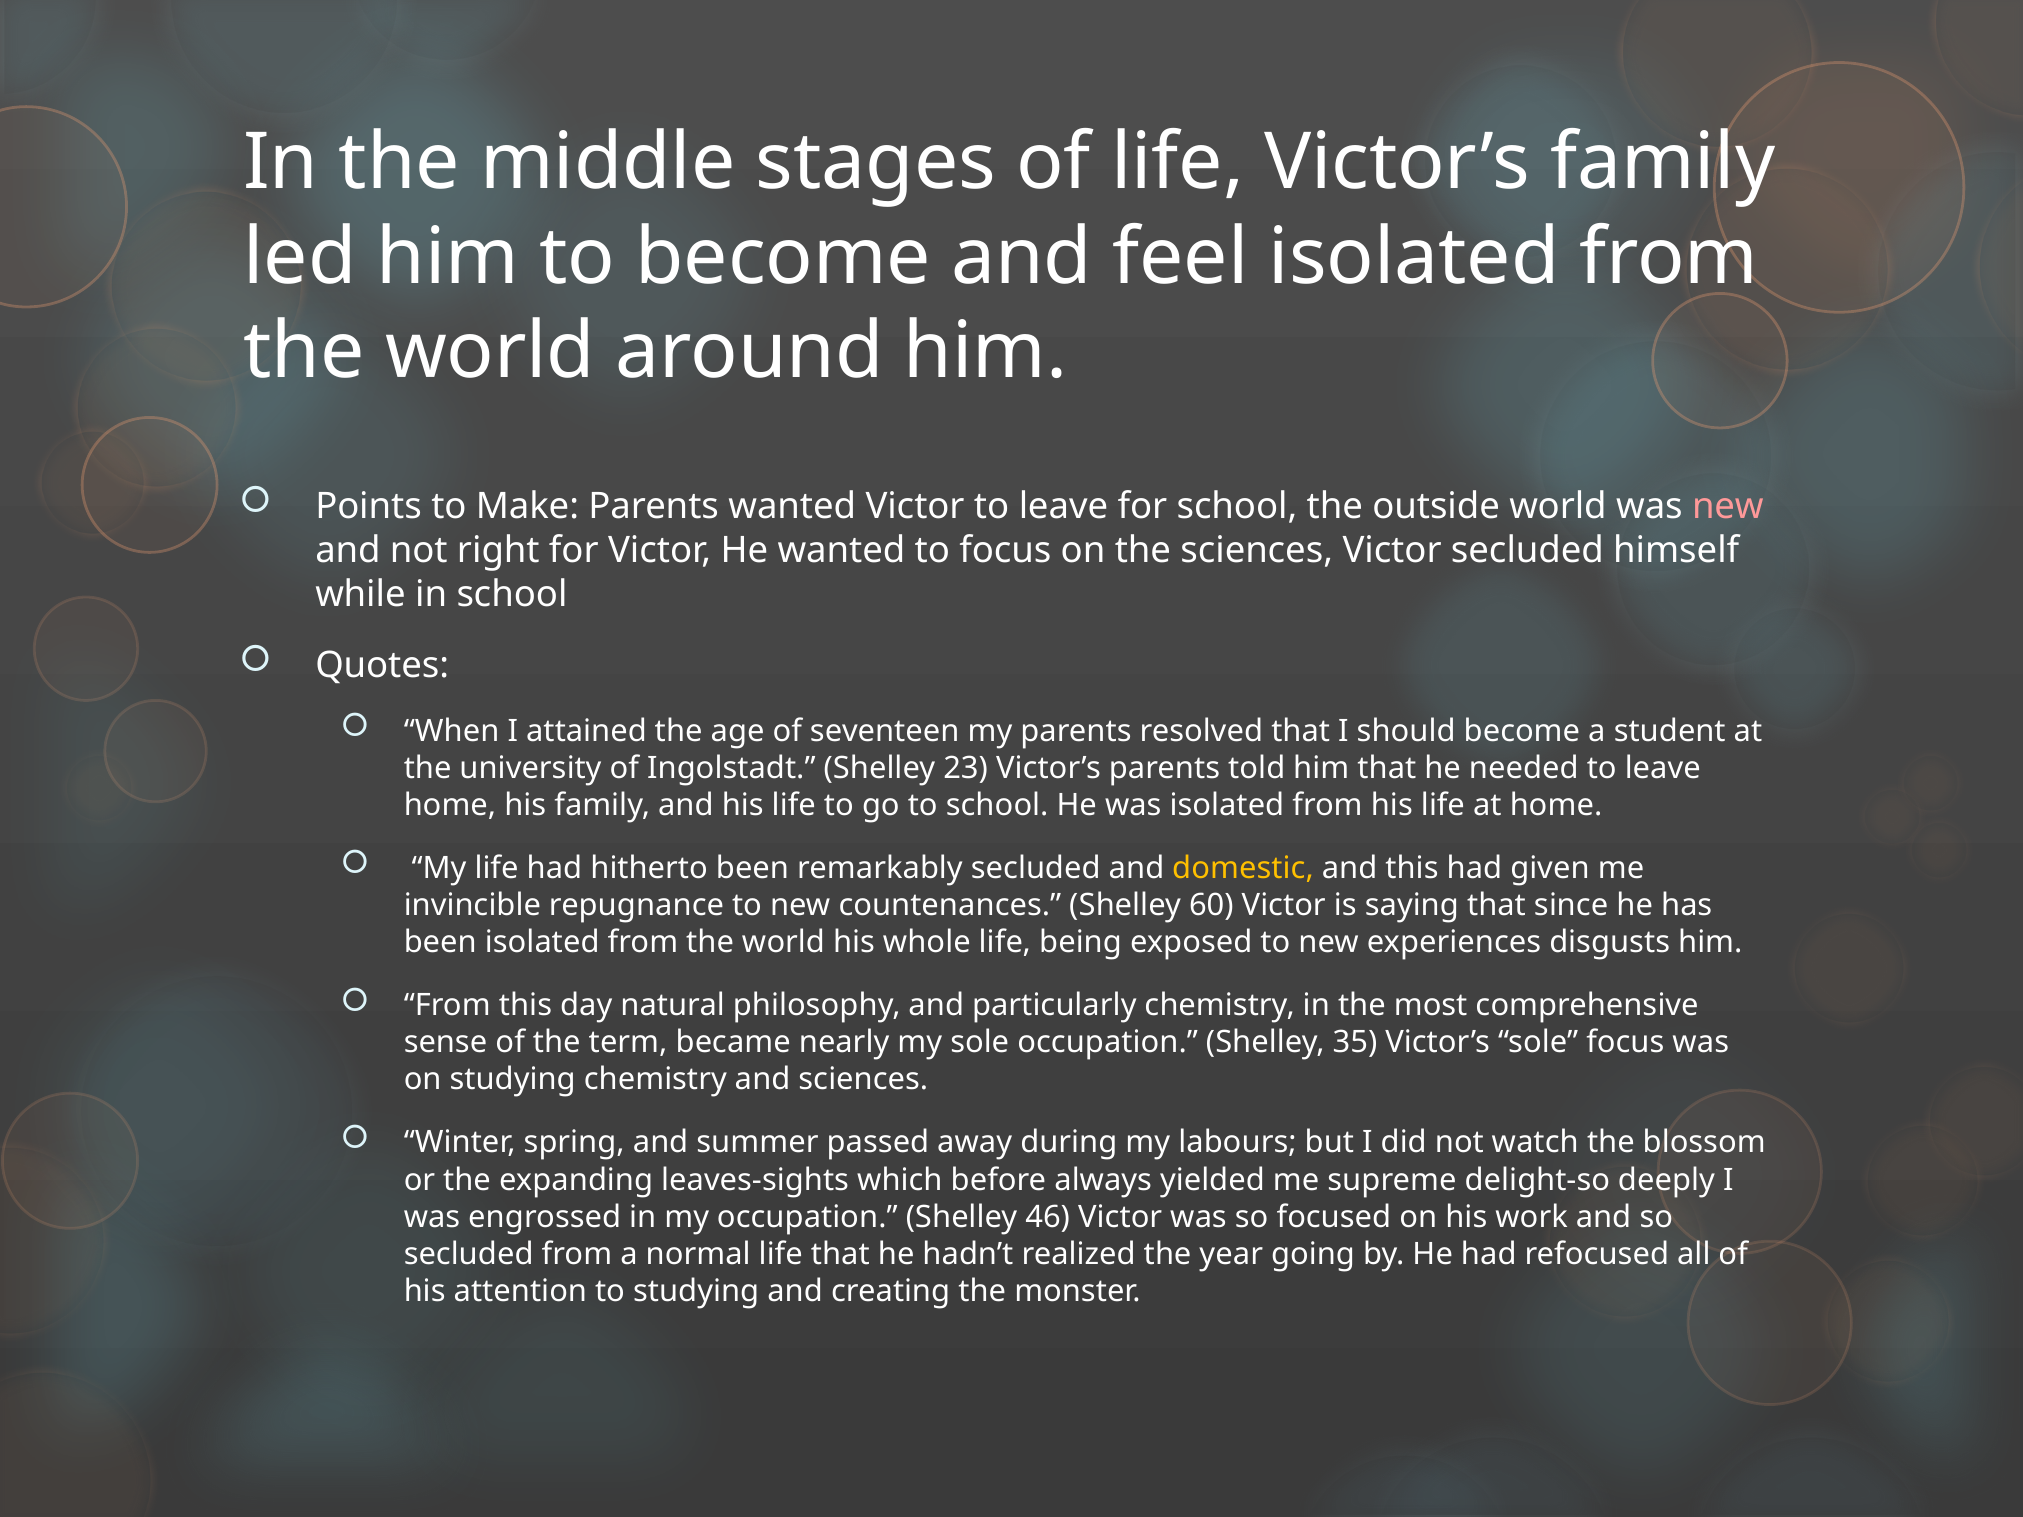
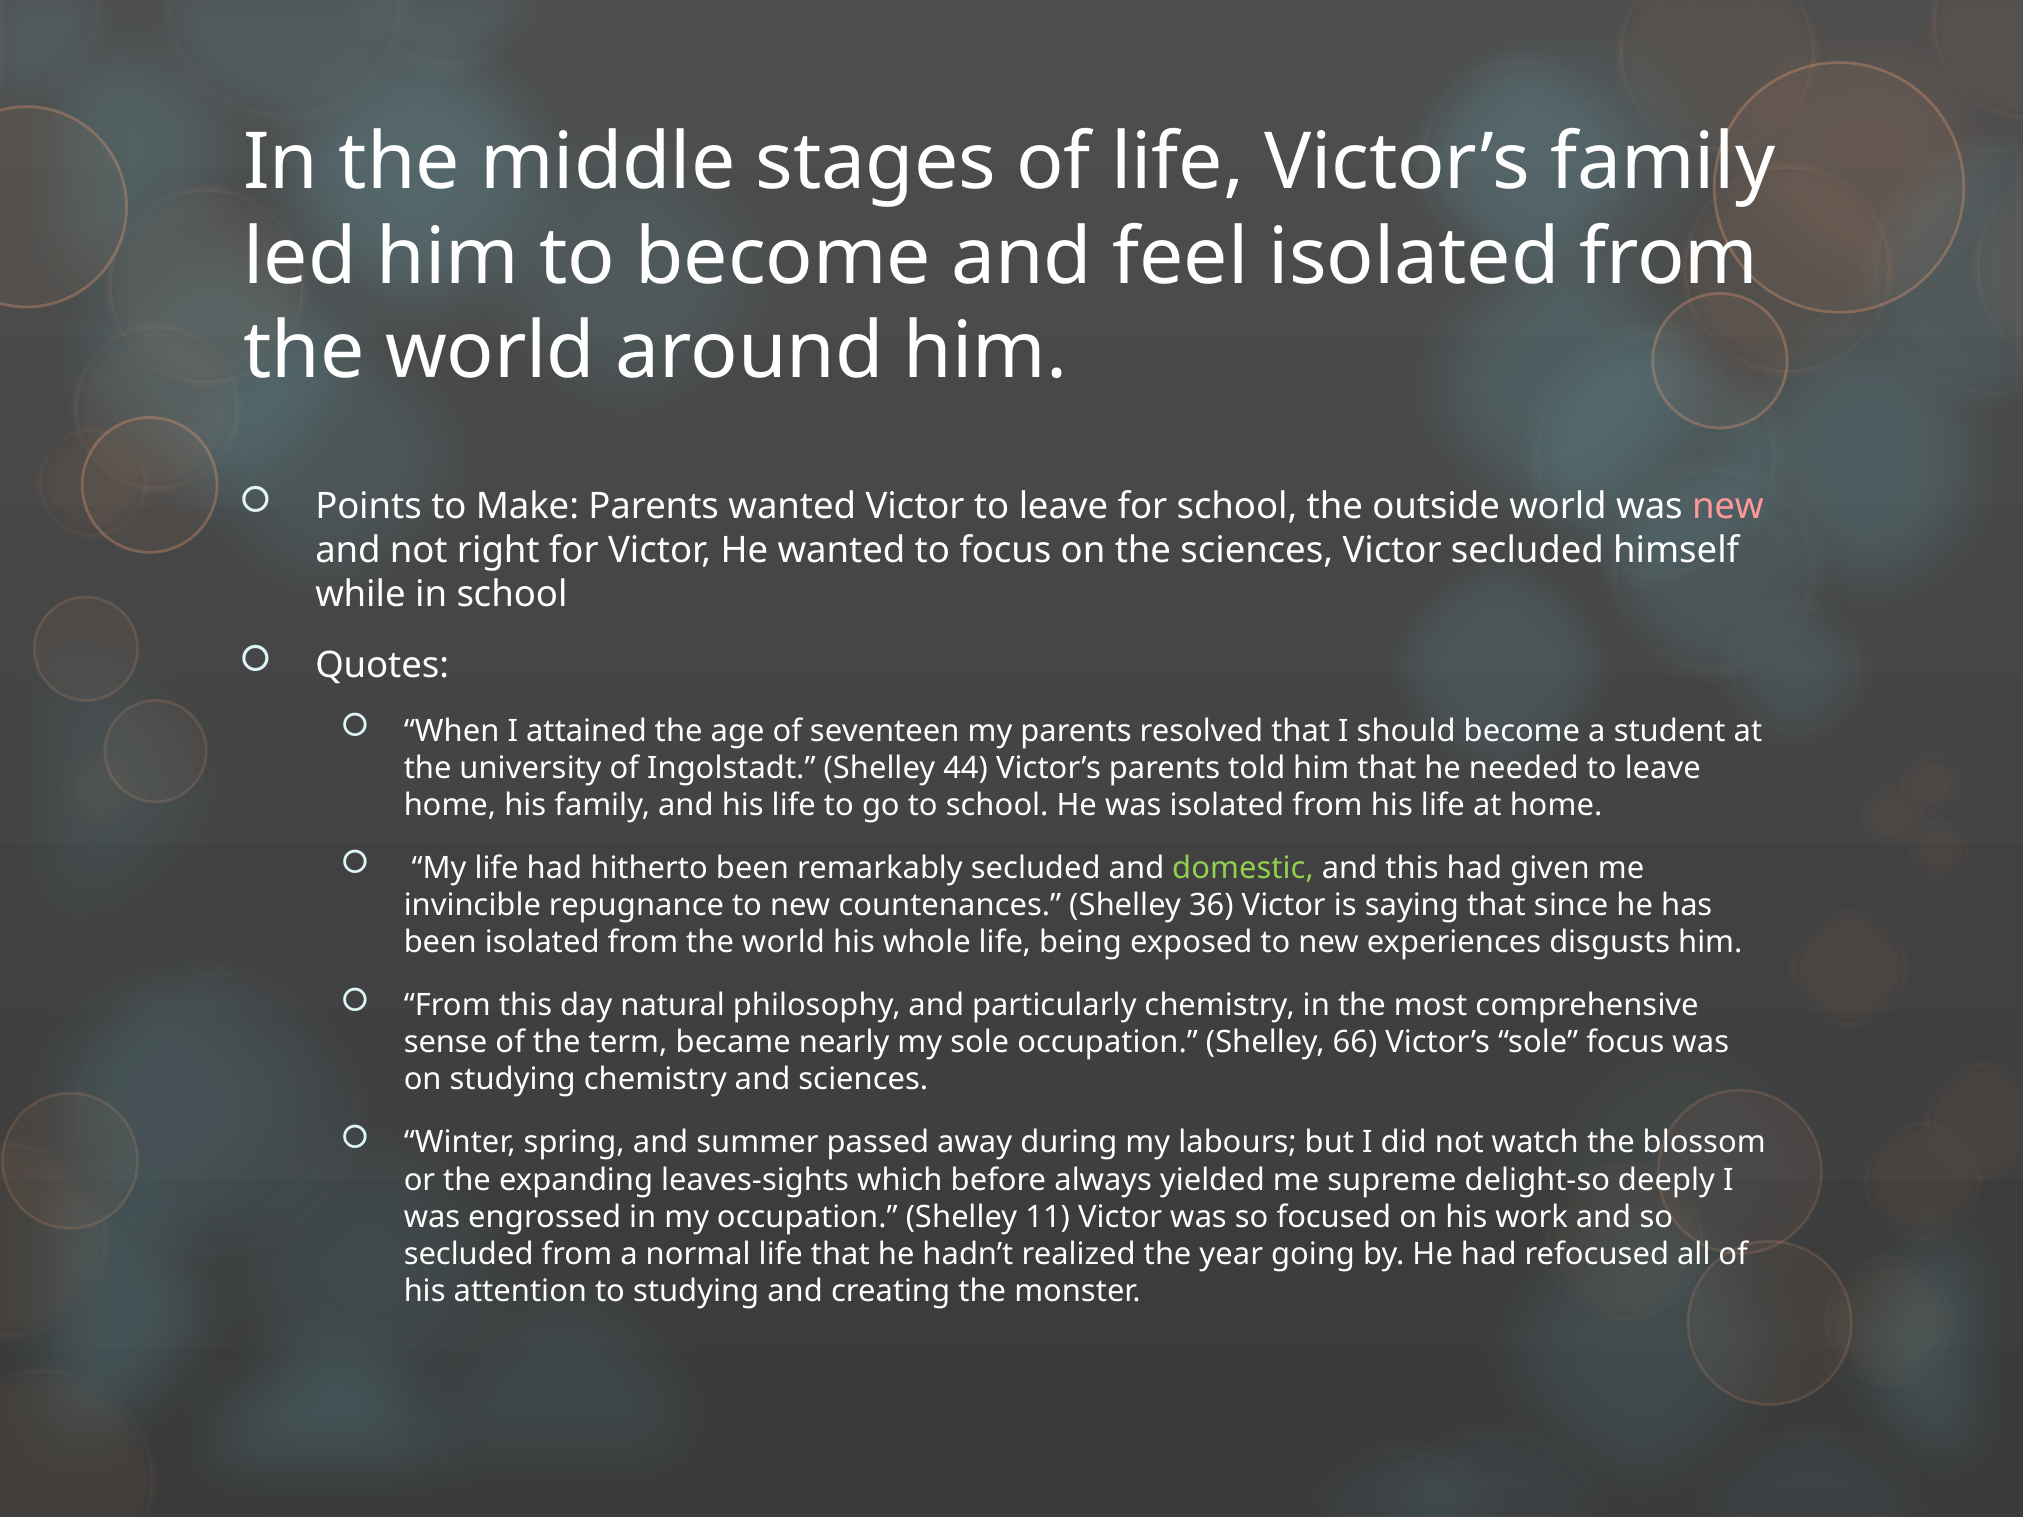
23: 23 -> 44 (966, 768)
domestic colour: yellow -> light green (1243, 868)
60: 60 -> 36 (1211, 906)
35: 35 -> 66 (1355, 1043)
46: 46 -> 11 (1048, 1217)
